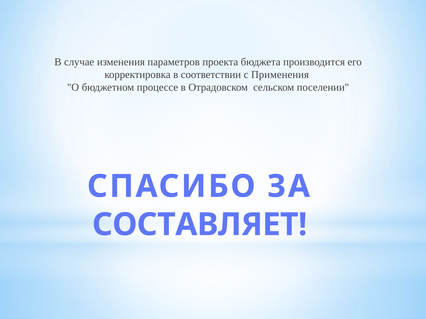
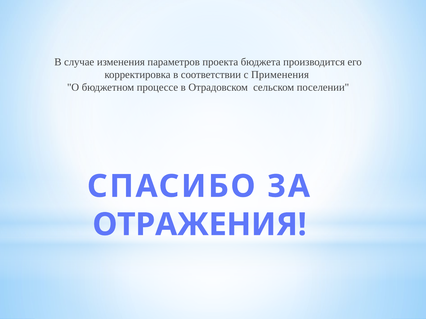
СОСТАВЛЯЕТ: СОСТАВЛЯЕТ -> ОТРАЖЕНИЯ (200, 225)
